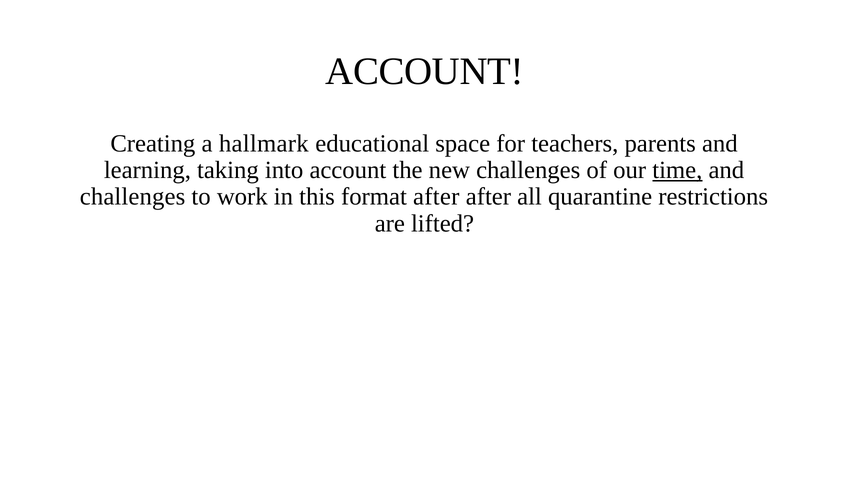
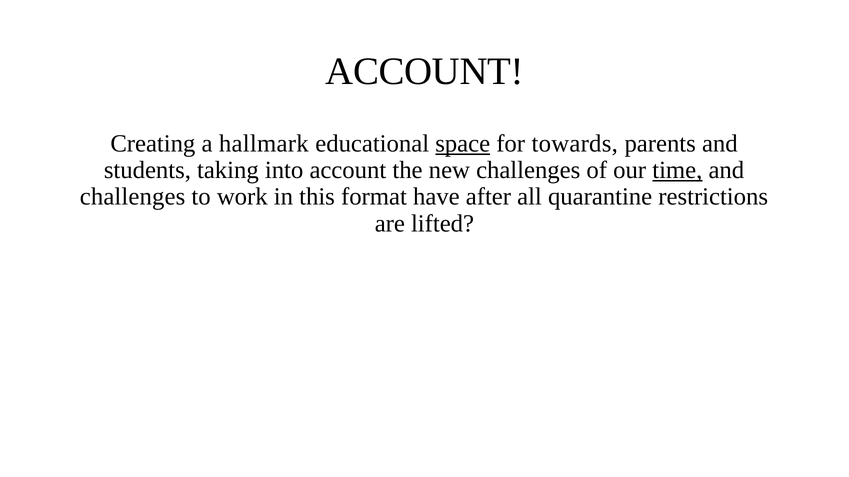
space underline: none -> present (463, 144)
teachers: teachers -> towards (575, 144)
learning: learning -> students (147, 170)
format after: after -> have (436, 197)
